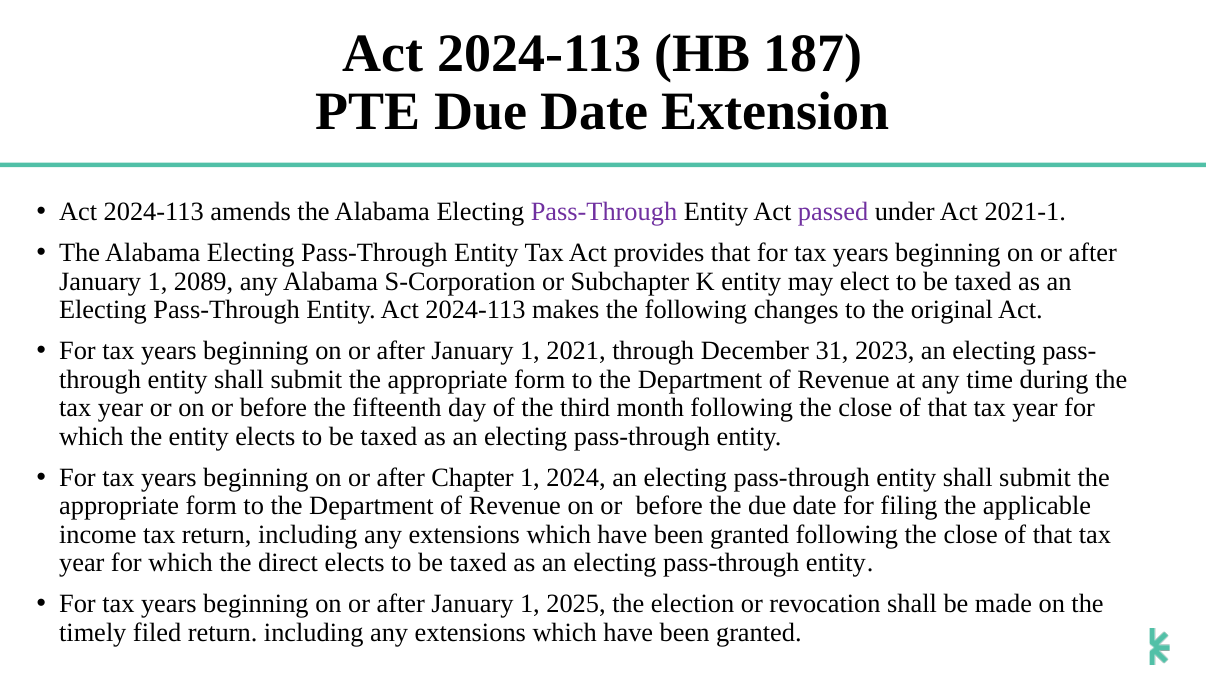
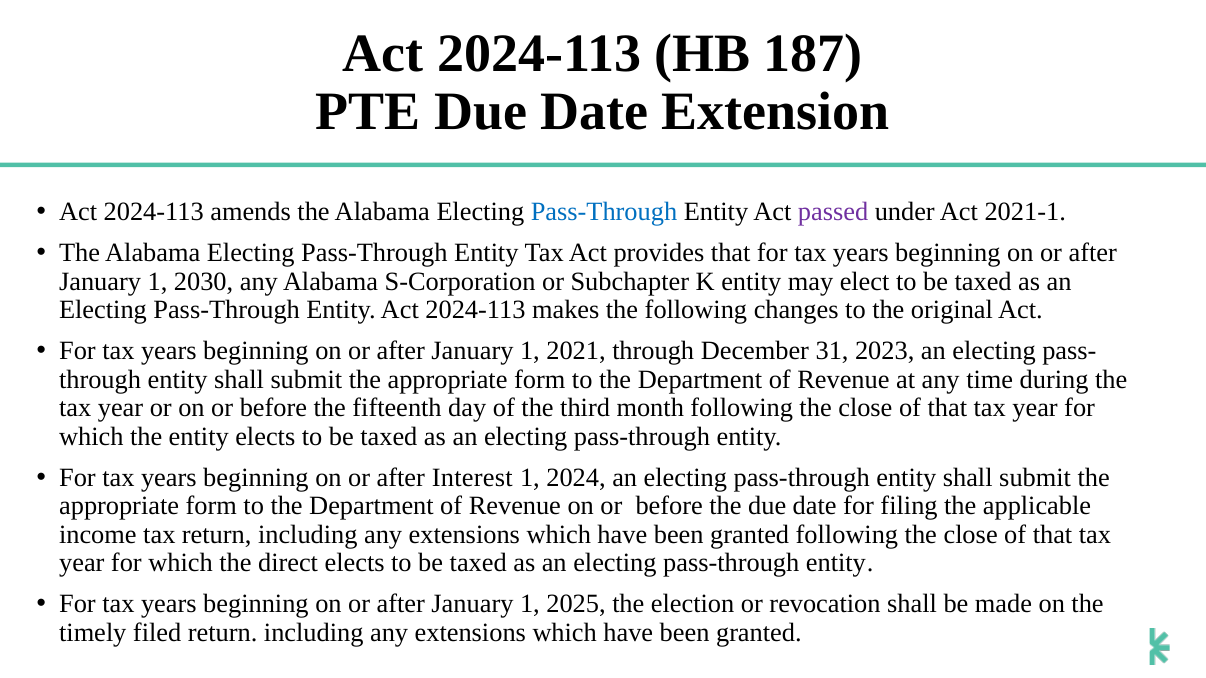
Pass-Through colour: purple -> blue (604, 212)
2089: 2089 -> 2030 (204, 282)
Chapter: Chapter -> Interest (472, 478)
